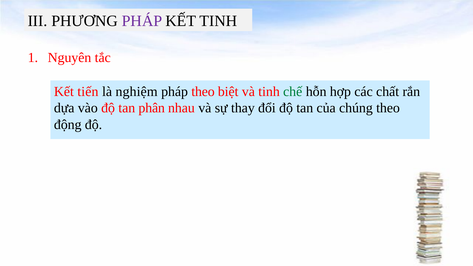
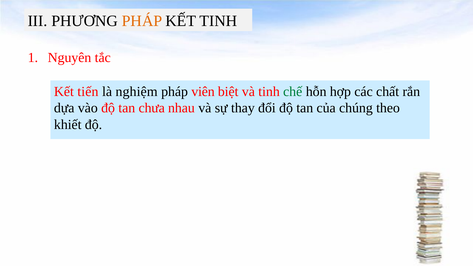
PHÁP colour: purple -> orange (142, 21)
pháp theo: theo -> viên (203, 91)
phân: phân -> chưa (152, 108)
động: động -> khiết (68, 125)
